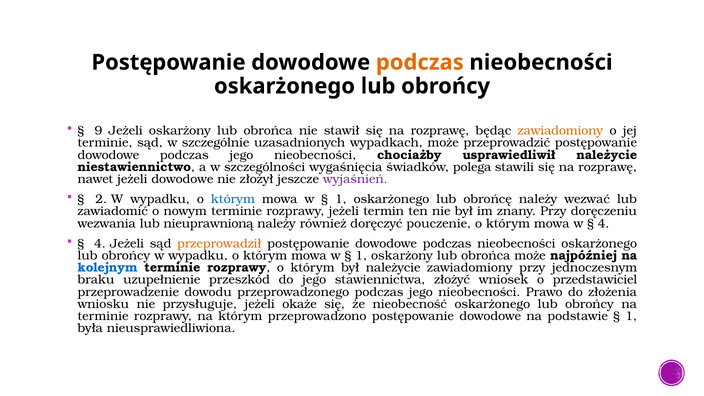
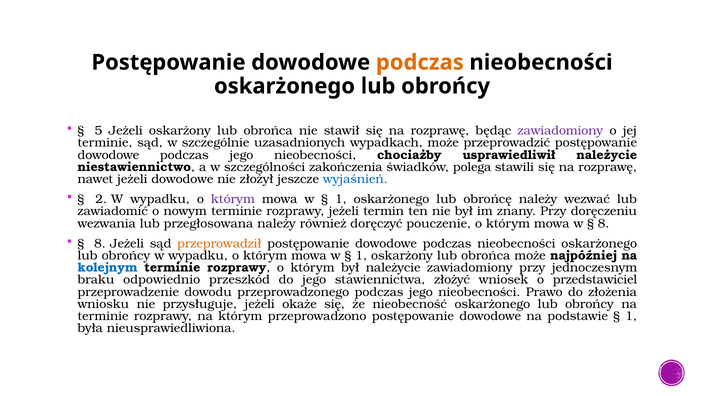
9: 9 -> 5 (98, 131)
zawiadomiony colour: orange -> purple (560, 131)
wygaśnięcia: wygaśnięcia -> zakończenia (346, 167)
wyjaśnień colour: purple -> blue (355, 179)
którym colour: blue -> purple (233, 199)
nieuprawnioną: nieuprawnioną -> przegłosowana (209, 223)
4: 4 -> 8 (604, 223)
4: 4 -> 8 (100, 243)
uzupełnienie: uzupełnienie -> odpowiednio (162, 280)
